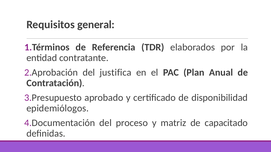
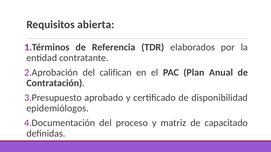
general: general -> abierta (96, 25)
justifica: justifica -> califican (116, 73)
